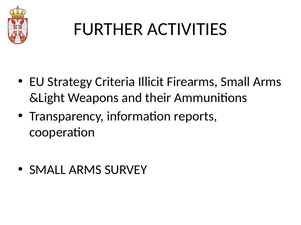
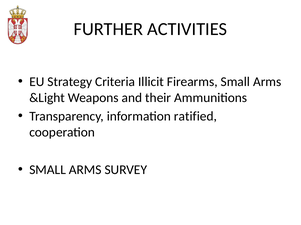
reports: reports -> ratified (196, 117)
